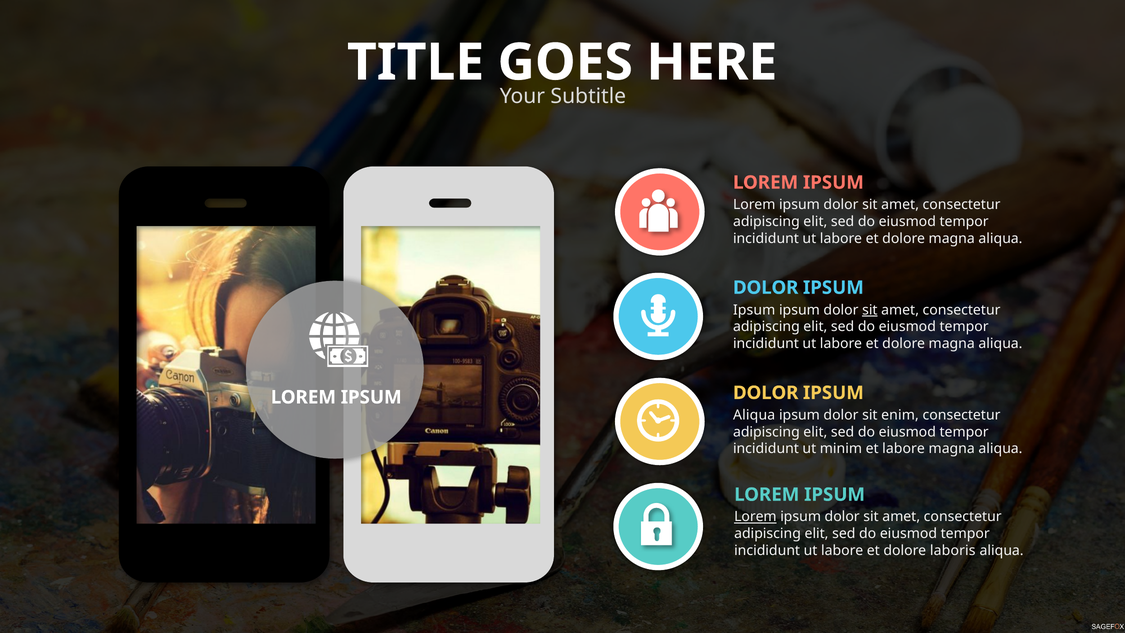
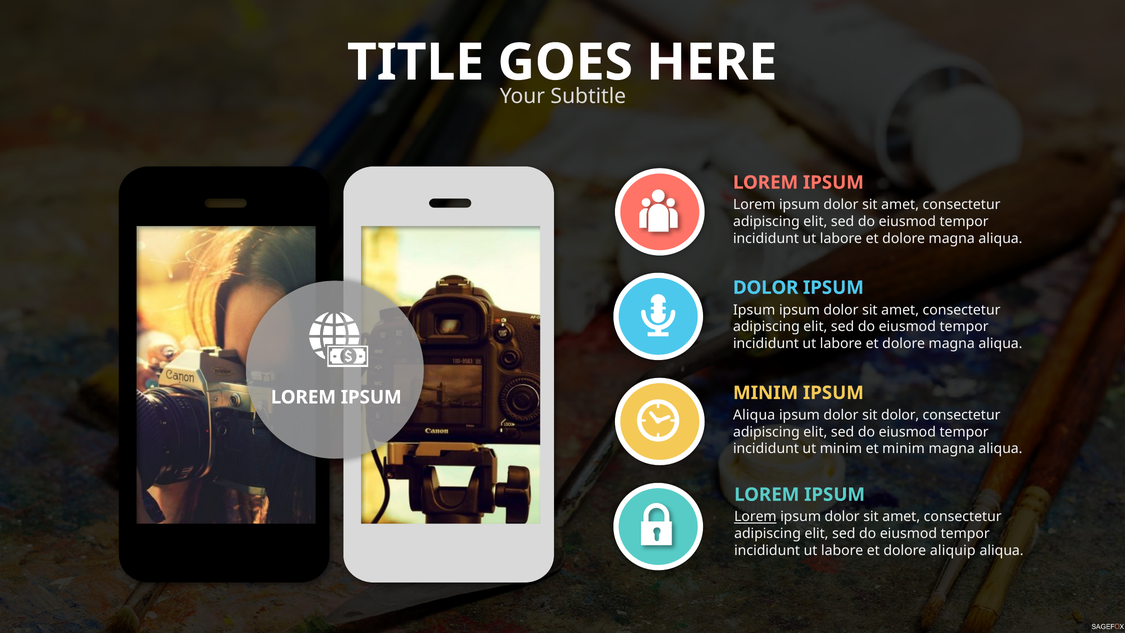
sit underline: present -> none (870, 310)
DOLOR: DOLOR -> MINIM (766, 393)
sit enim: enim -> dolor (900, 415)
et labore: labore -> minim (904, 449)
laboris: laboris -> aliquip (953, 550)
